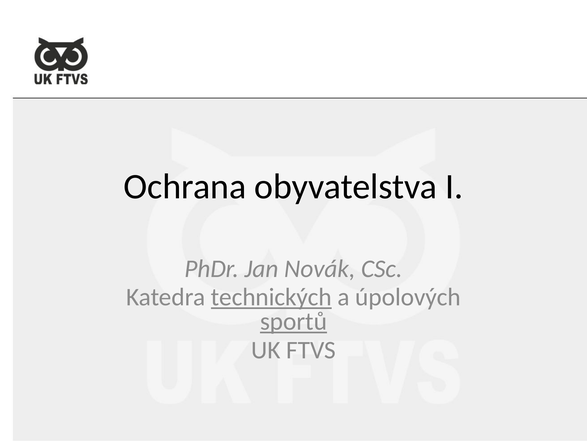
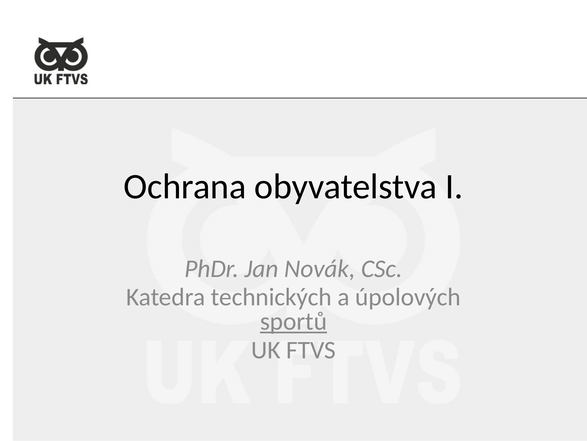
technických underline: present -> none (271, 297)
